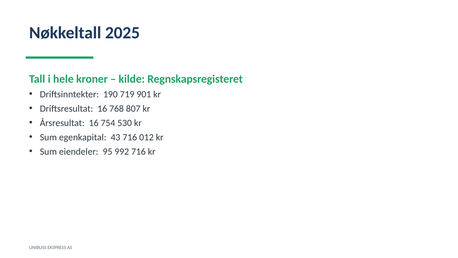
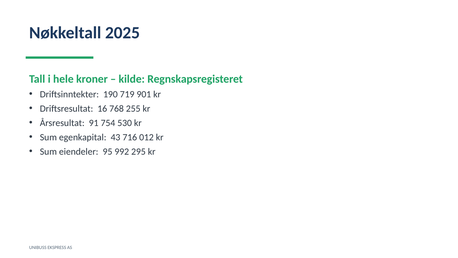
807: 807 -> 255 (133, 108)
Årsresultat 16: 16 -> 91 (94, 123)
992 716: 716 -> 295 (138, 151)
